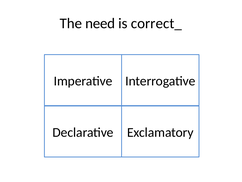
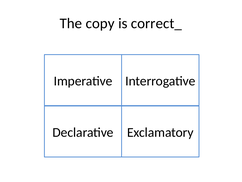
need: need -> copy (100, 23)
